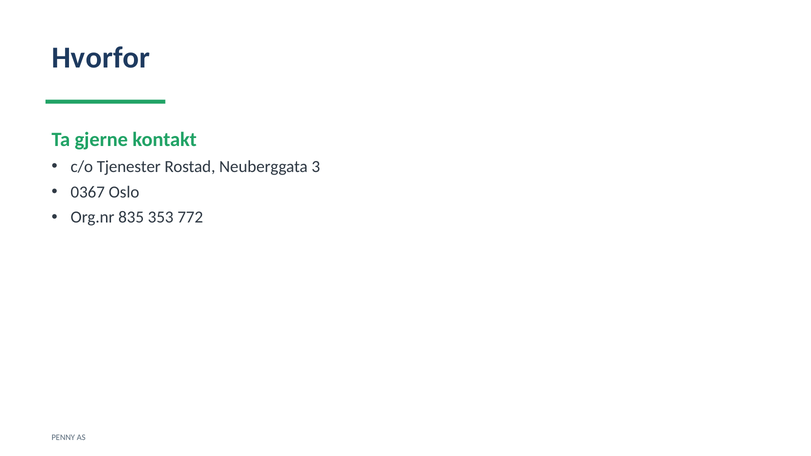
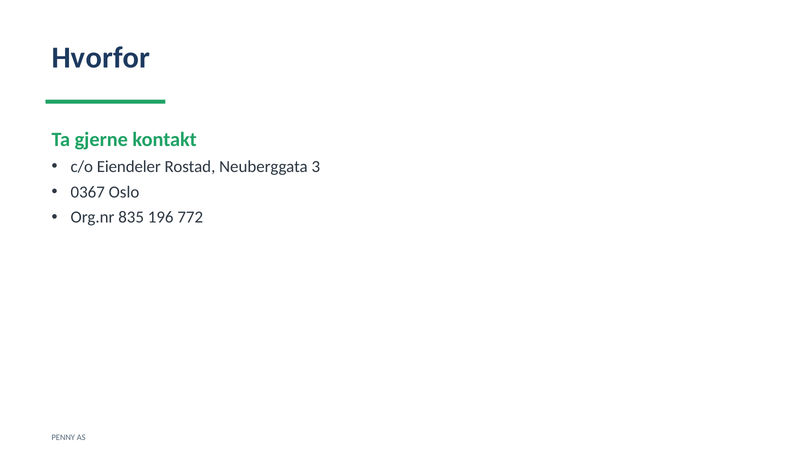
Tjenester: Tjenester -> Eiendeler (129, 167)
353: 353 -> 196 (161, 217)
